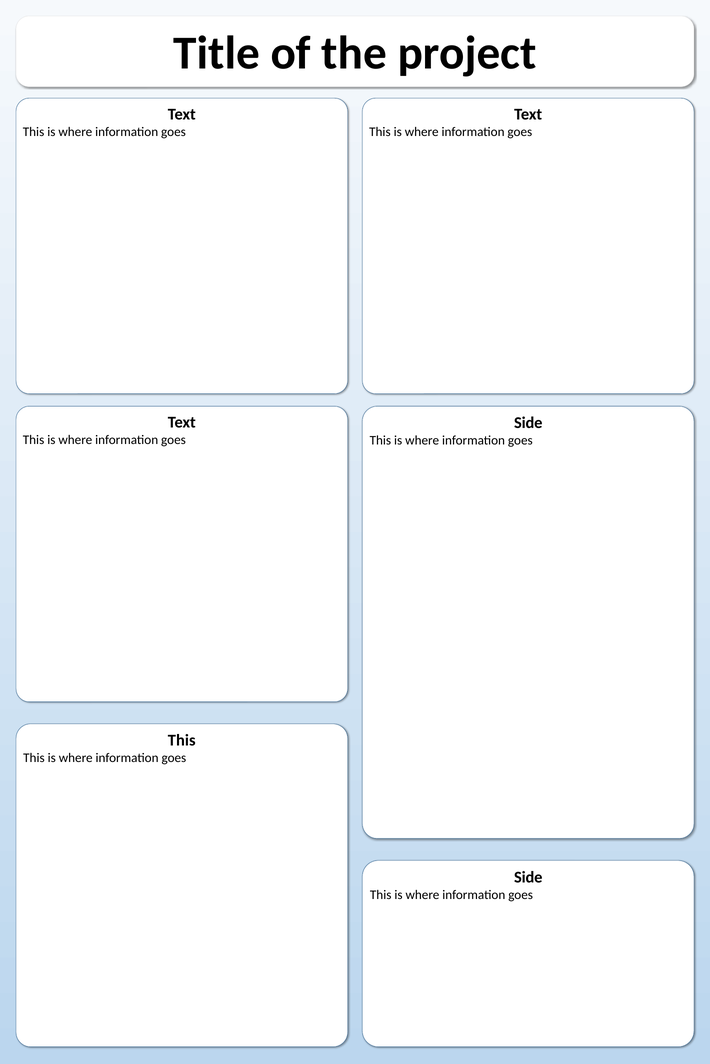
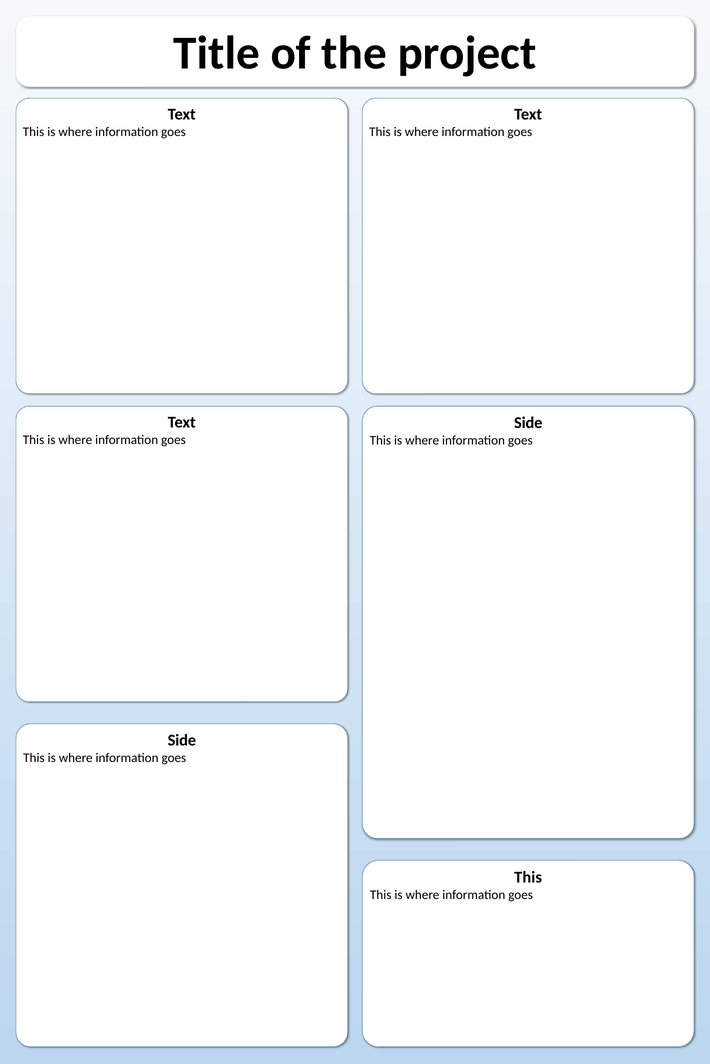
This: This -> Side (182, 741)
Side: Side -> This (528, 878)
